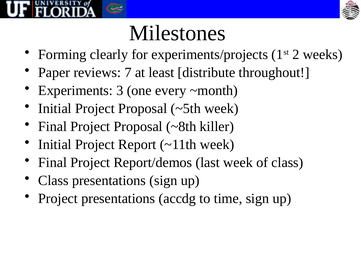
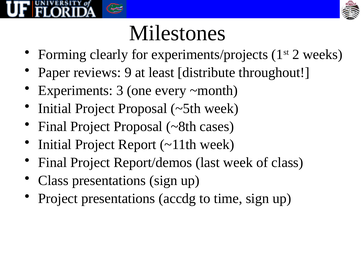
7: 7 -> 9 (128, 72)
killer: killer -> cases (217, 126)
